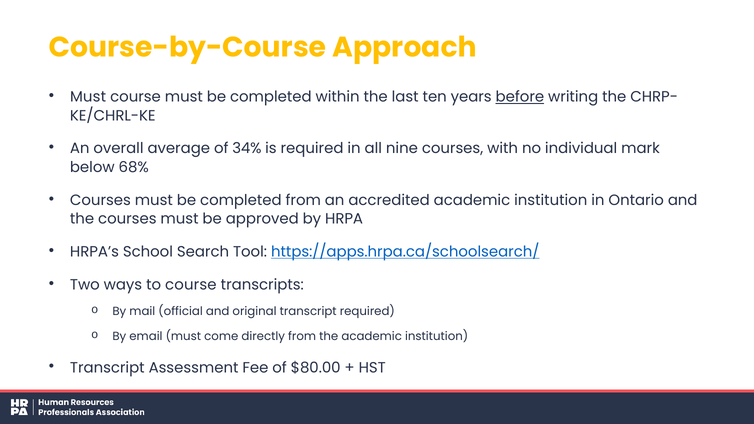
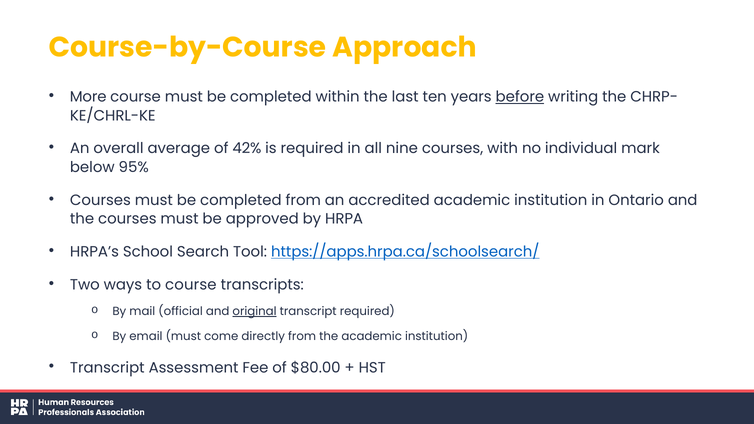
Must: Must -> More (88, 97)
34%: 34% -> 42% (247, 149)
68%: 68% -> 95% (134, 167)
original underline: none -> present (255, 312)
